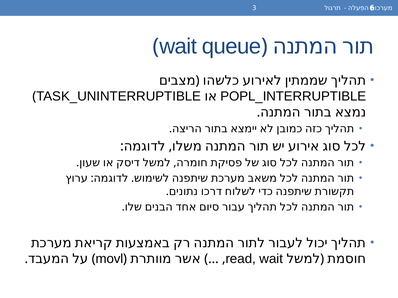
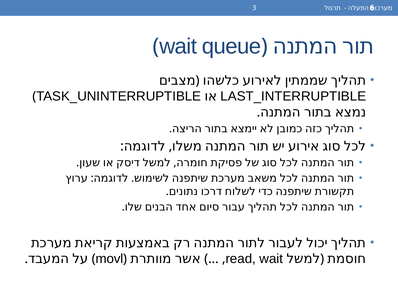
POPL_INTERRUPTIBLE: POPL_INTERRUPTIBLE -> LAST_INTERRUPTIBLE (293, 96)
